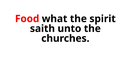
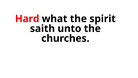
Food: Food -> Hard (27, 19)
